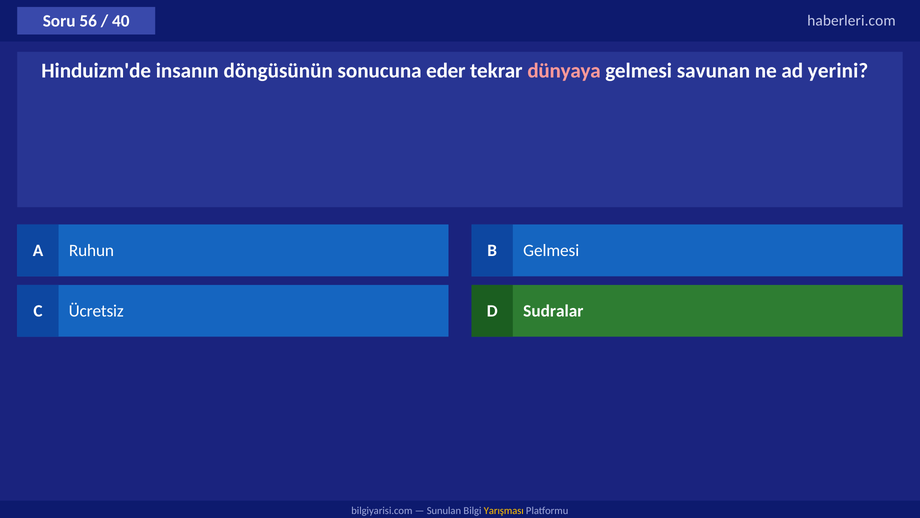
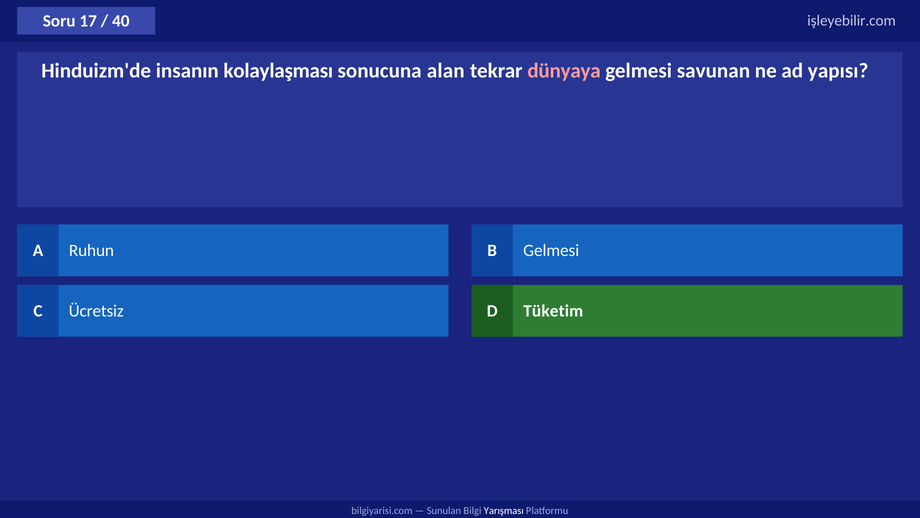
56: 56 -> 17 (88, 21)
haberleri.com: haberleri.com -> işleyebilir.com (852, 21)
döngüsünün: döngüsünün -> kolaylaşması (278, 71)
eder: eder -> alan (446, 71)
yerini: yerini -> yapısı (838, 71)
Sudralar: Sudralar -> Tüketim (553, 311)
Yarışması colour: yellow -> white (504, 510)
